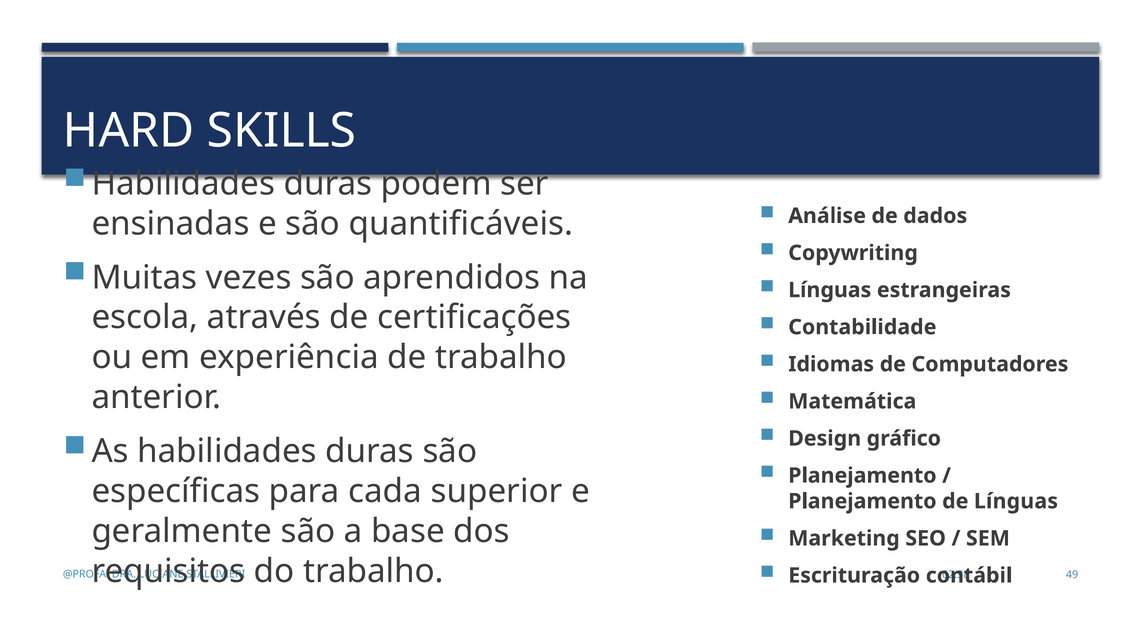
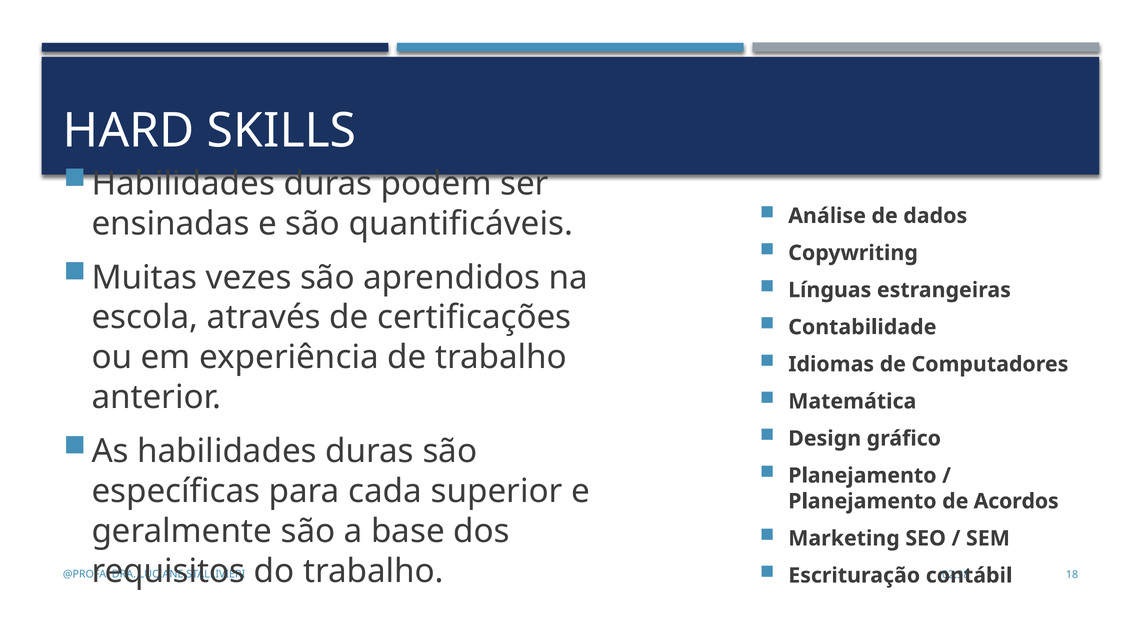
de Línguas: Línguas -> Acordos (1016, 501)
49: 49 -> 18 (1072, 574)
